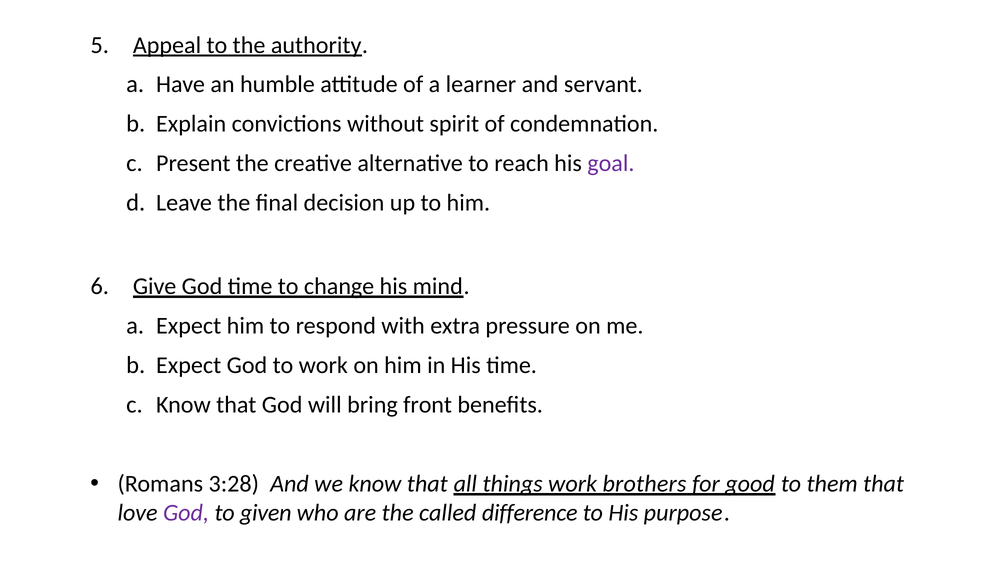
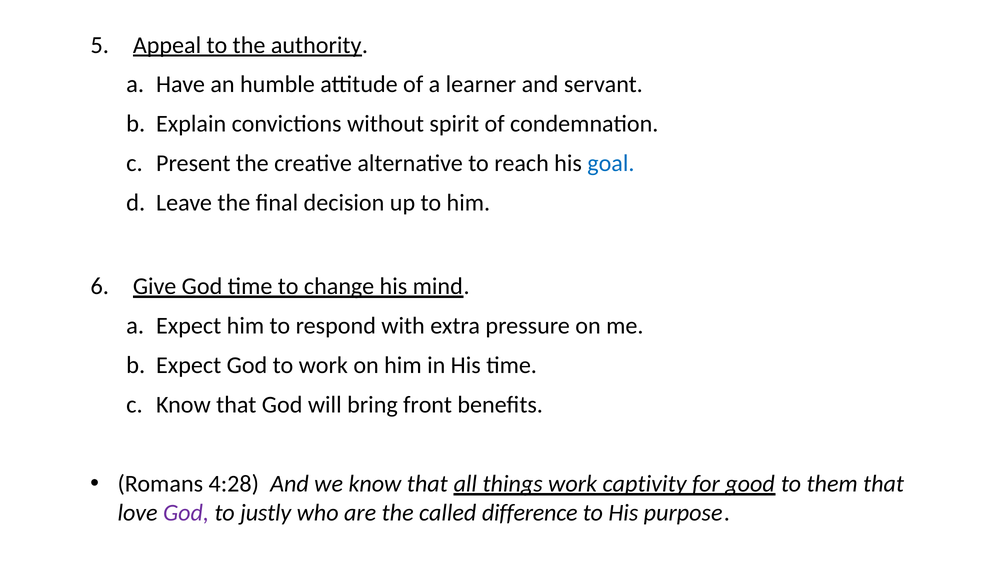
goal colour: purple -> blue (611, 163)
3:28: 3:28 -> 4:28 (234, 484)
brothers: brothers -> captivity (645, 484)
given: given -> justly (266, 513)
